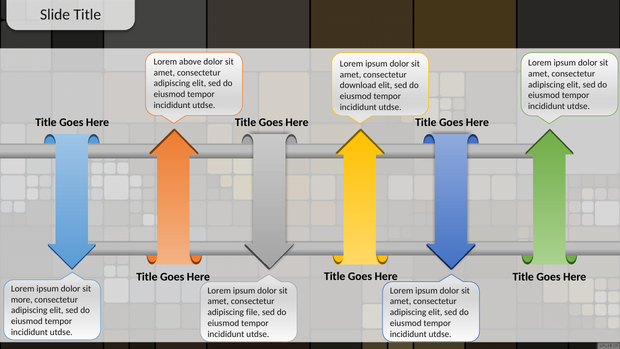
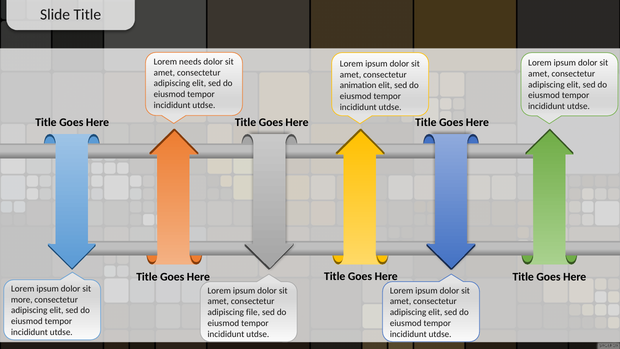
above: above -> needs (190, 62)
download: download -> animation (358, 85)
